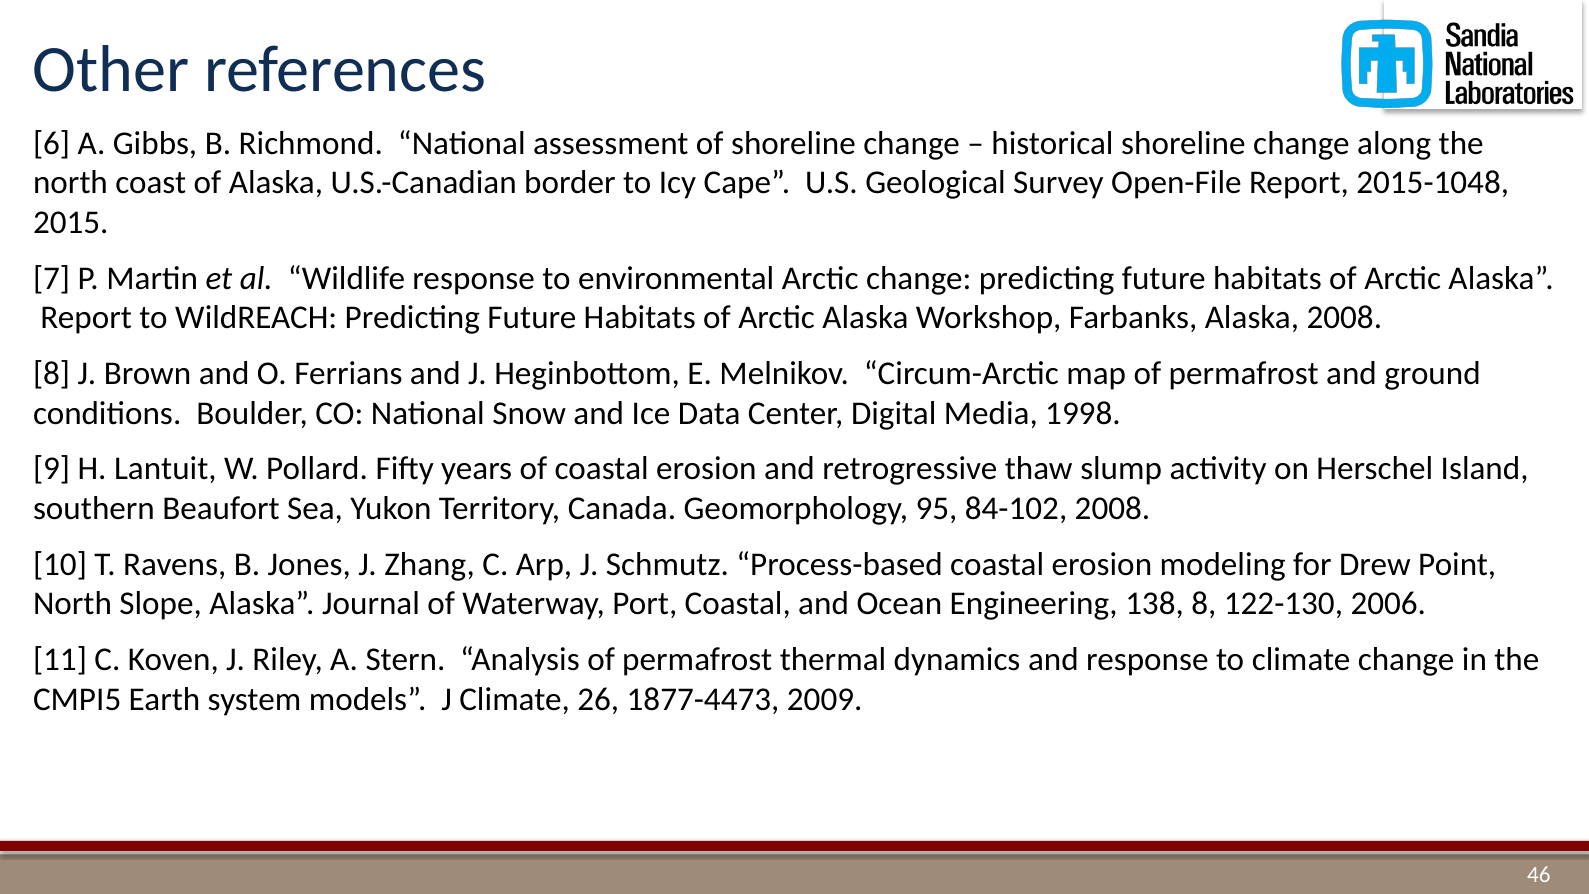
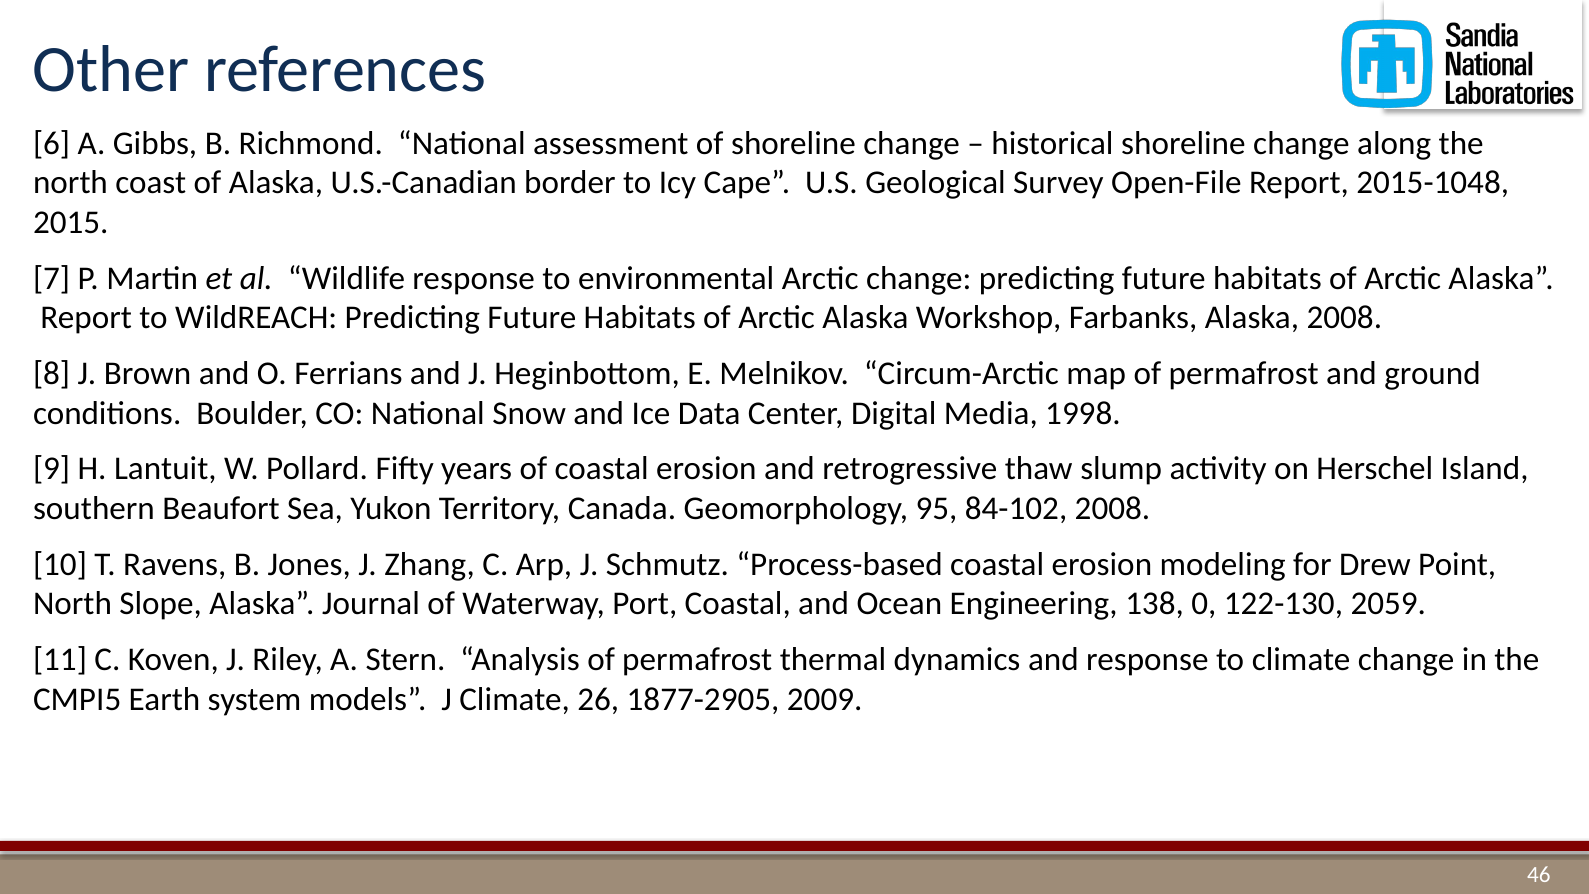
138 8: 8 -> 0 (1204, 604)
2006: 2006 -> 2059 (1388, 604)
1877-4473: 1877-4473 -> 1877-2905 (703, 699)
